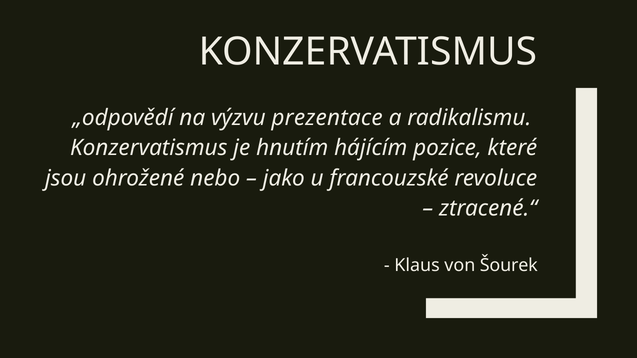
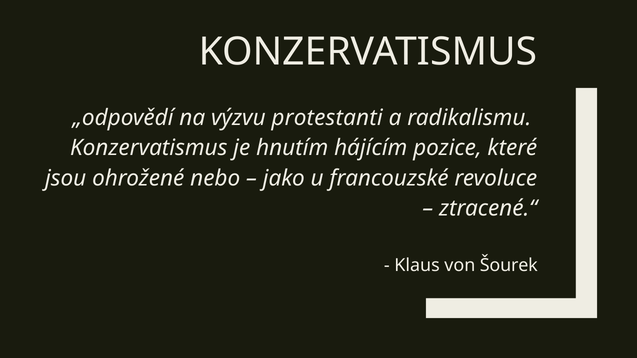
prezentace: prezentace -> protestanti (327, 118)
